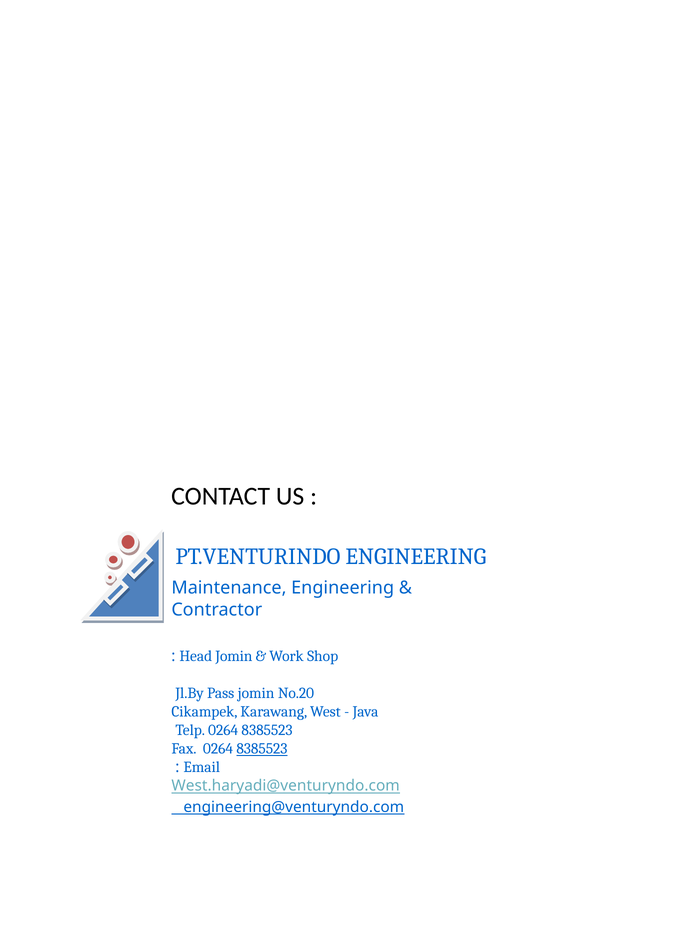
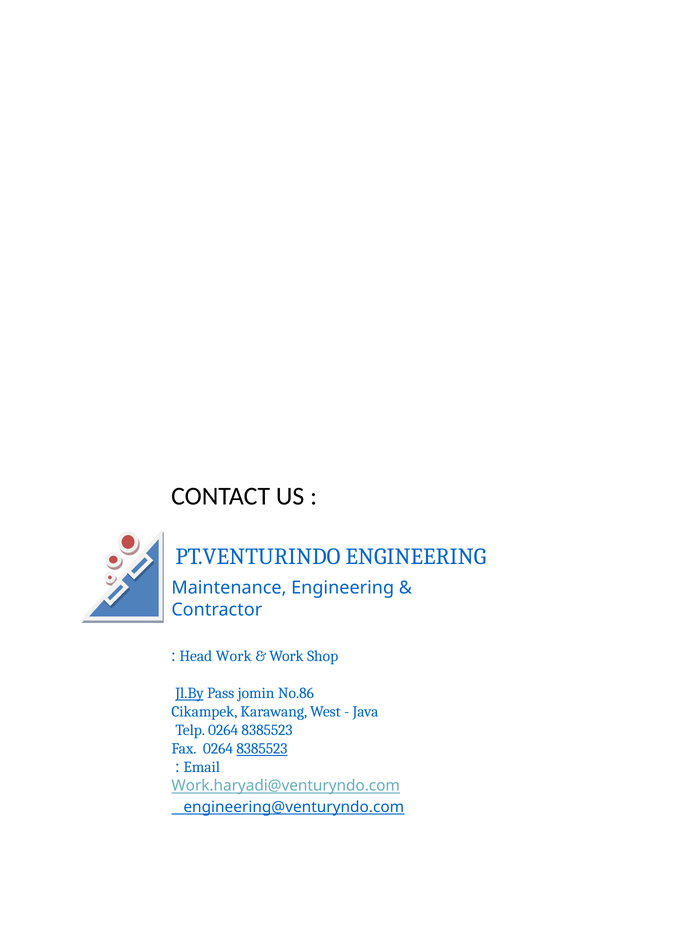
Head Jomin: Jomin -> Work (234, 656)
Jl.By underline: none -> present (190, 693)
No.20: No.20 -> No.86 (296, 693)
West.haryadi@venturyndo.com: West.haryadi@venturyndo.com -> Work.haryadi@venturyndo.com (286, 786)
